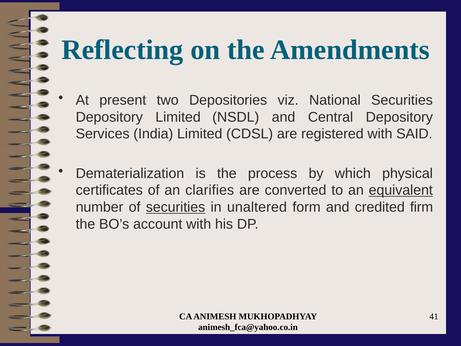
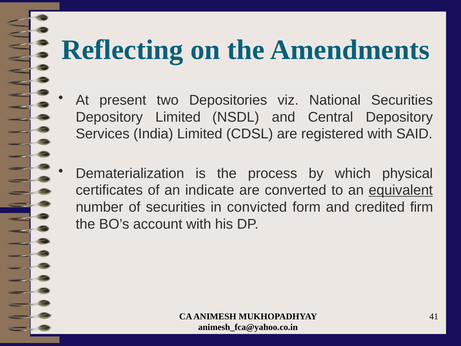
clarifies: clarifies -> indicate (210, 190)
securities underline: present -> none (176, 207)
unaltered: unaltered -> convicted (257, 207)
